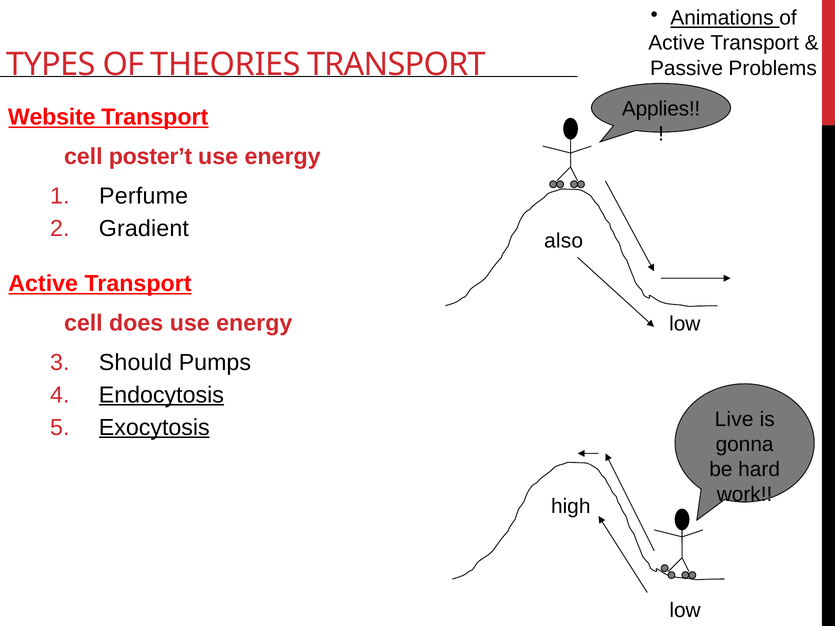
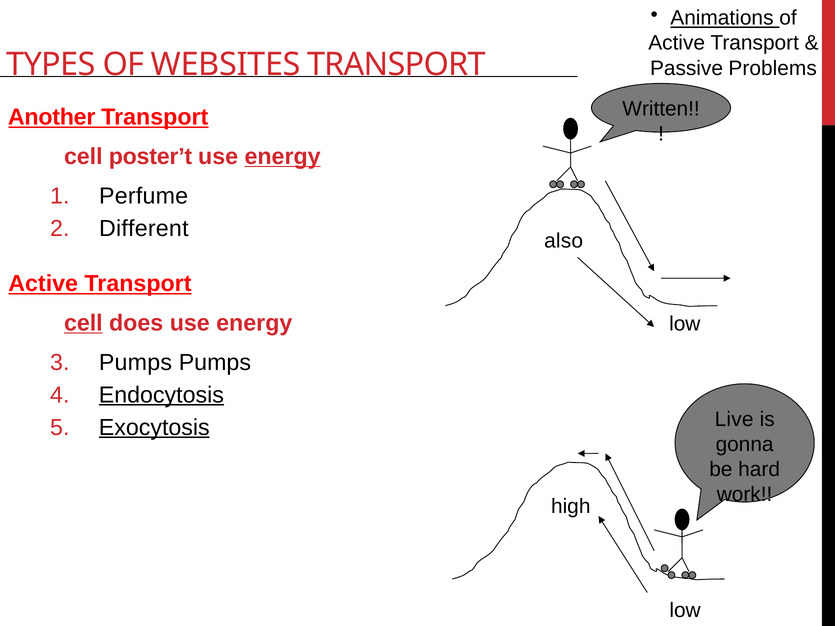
THEORIES: THEORIES -> WEBSITES (226, 64)
Applies: Applies -> Written (661, 109)
Website: Website -> Another (52, 117)
energy underline: none -> present (283, 157)
Gradient: Gradient -> Different (144, 229)
cell underline: none -> present (83, 323)
Should: Should -> Pumps (135, 363)
